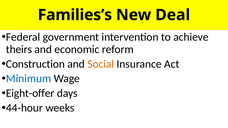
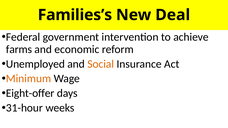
theirs: theirs -> farms (19, 49)
Construction: Construction -> Unemployed (35, 64)
Minimum colour: blue -> orange (29, 79)
44-hour: 44-hour -> 31-hour (24, 108)
